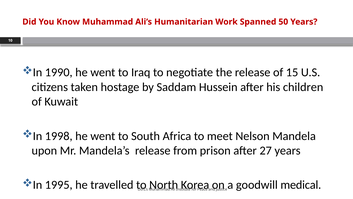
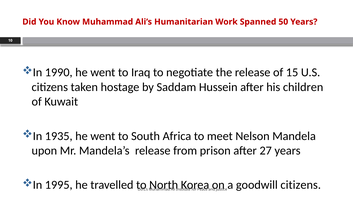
1998: 1998 -> 1935 (59, 136)
goodwill medical: medical -> citizens (301, 185)
